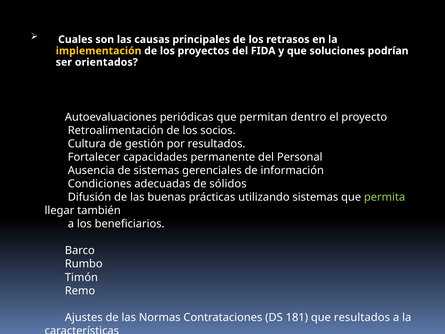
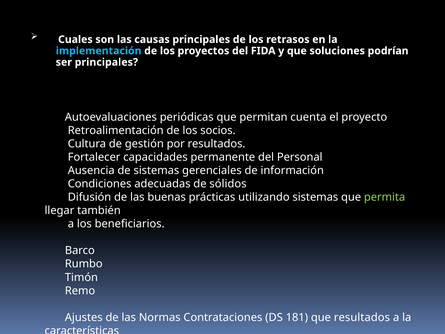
implementación colour: yellow -> light blue (99, 51)
ser orientados: orientados -> principales (106, 62)
dentro: dentro -> cuenta (308, 117)
